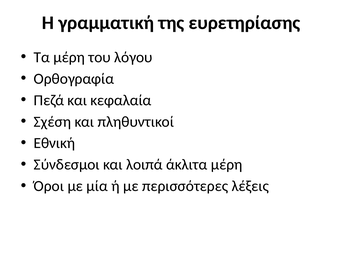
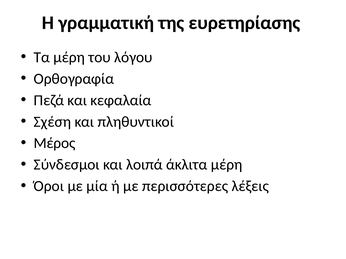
Εθνική: Εθνική -> Μέρος (54, 143)
